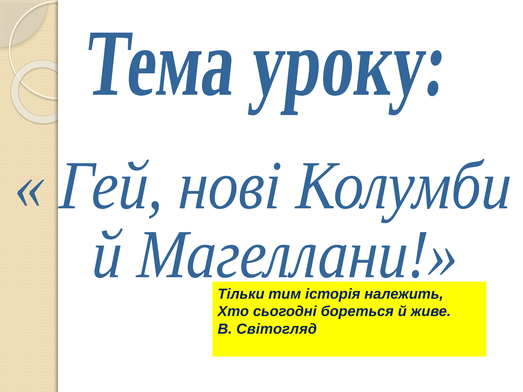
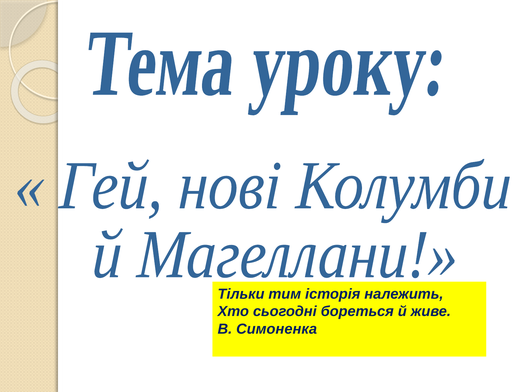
Світогляд: Світогляд -> Симоненка (277, 329)
